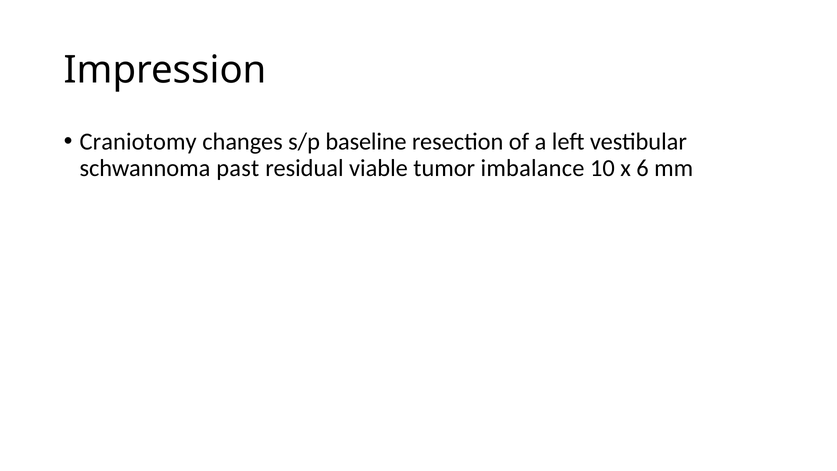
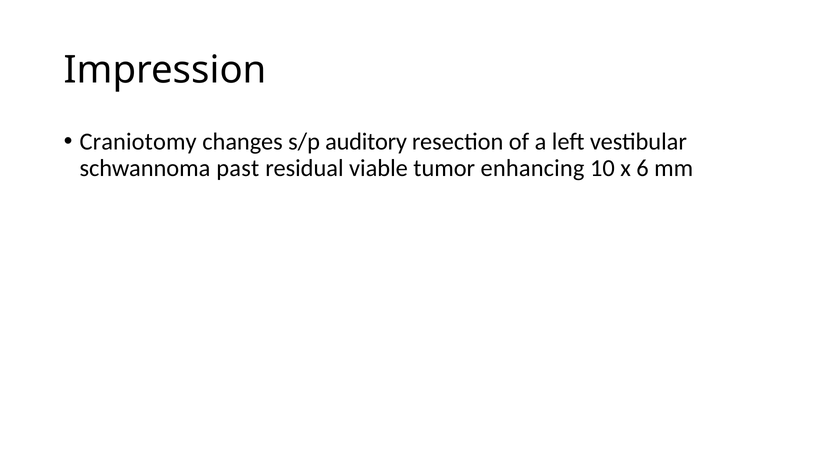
baseline: baseline -> auditory (366, 142)
imbalance: imbalance -> enhancing (533, 168)
